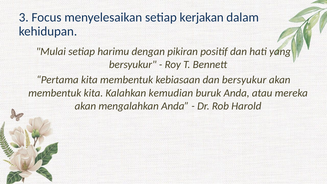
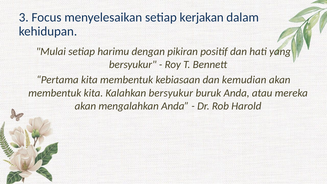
dan bersyukur: bersyukur -> kemudian (244, 80)
Kalahkan kemudian: kemudian -> bersyukur (171, 93)
